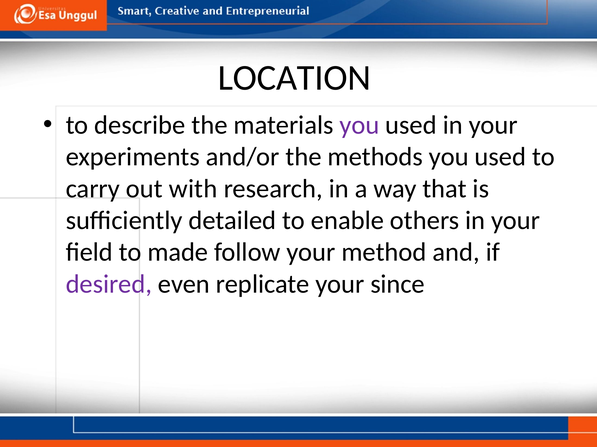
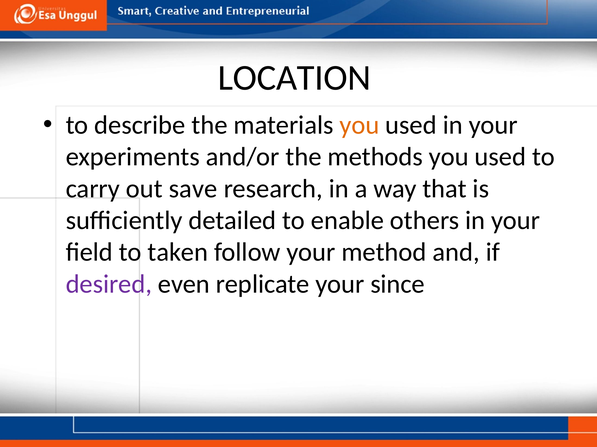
you colour: purple -> orange (359, 125)
with: with -> save (193, 189)
made: made -> taken (178, 253)
